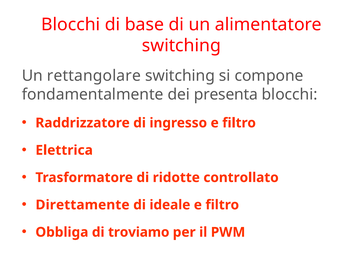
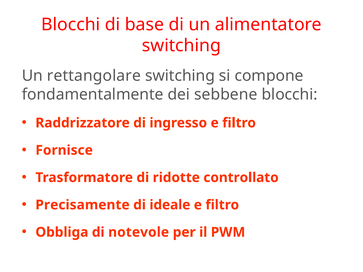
presenta: presenta -> sebbene (226, 95)
Elettrica: Elettrica -> Fornisce (64, 150)
Direttamente: Direttamente -> Precisamente (83, 205)
troviamo: troviamo -> notevole (139, 232)
